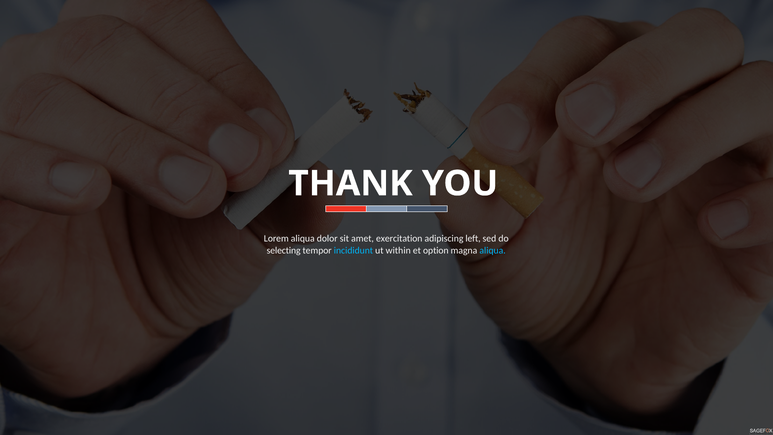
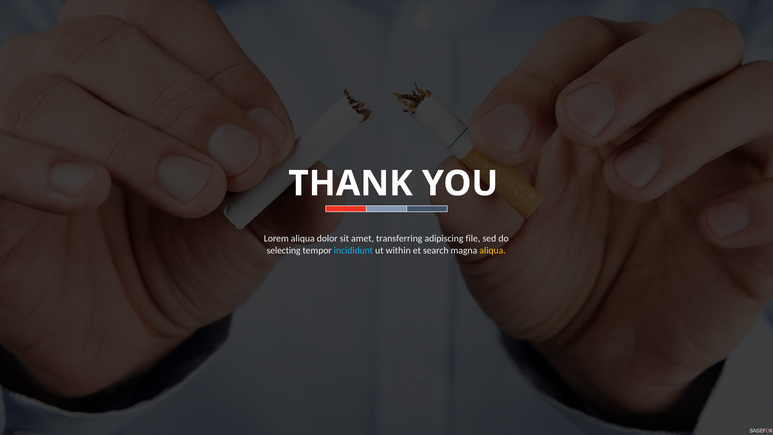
exercitation: exercitation -> transferring (399, 239)
left: left -> file (473, 239)
option: option -> search (436, 250)
aliqua colour: light blue -> yellow (493, 250)
